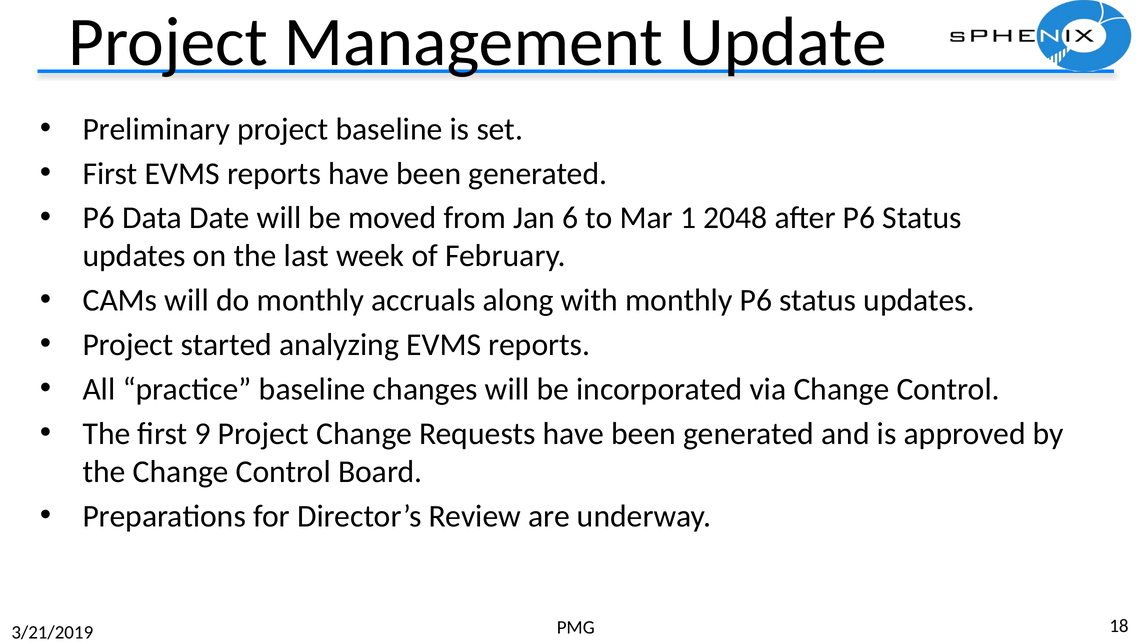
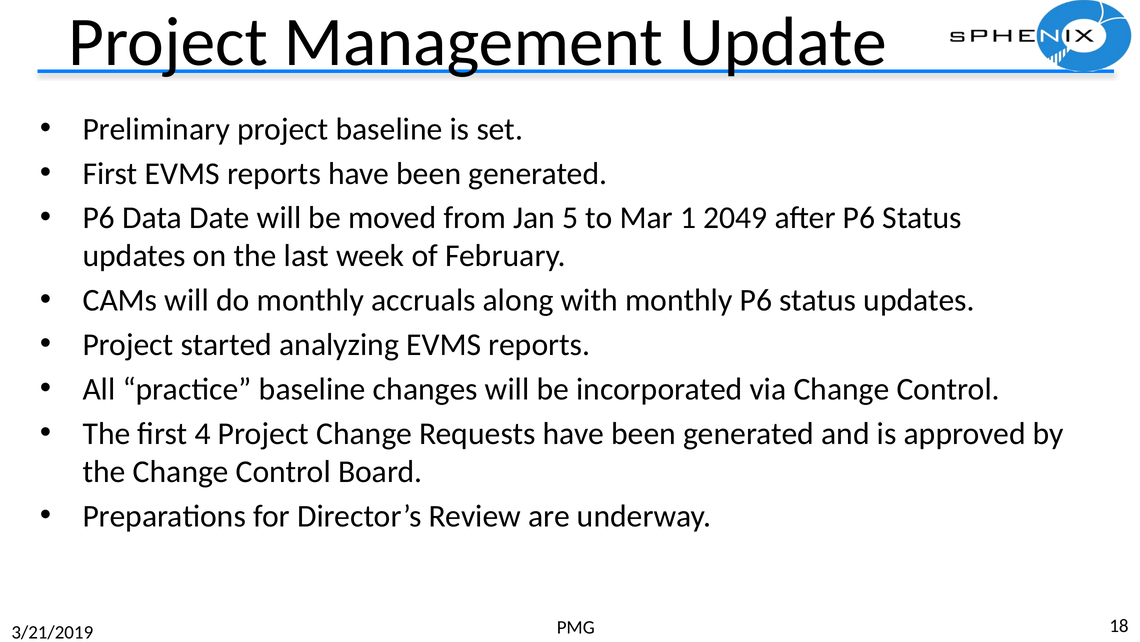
6: 6 -> 5 (570, 218)
2048: 2048 -> 2049 (735, 218)
9: 9 -> 4 (203, 433)
